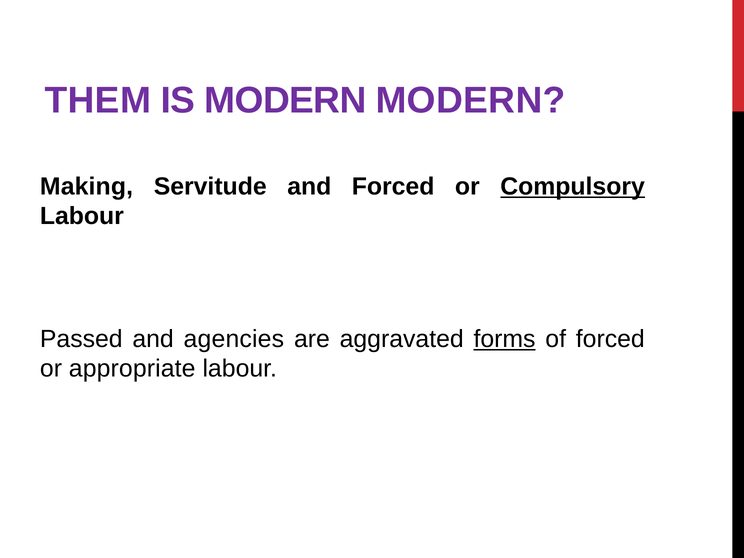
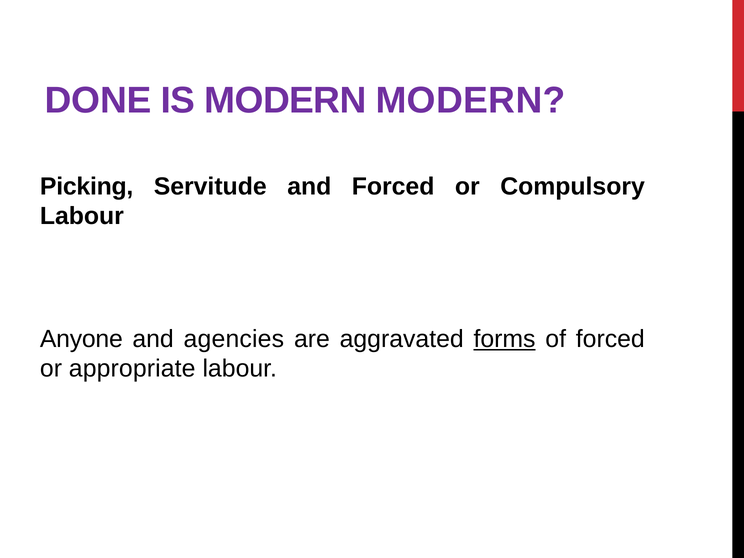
THEM: THEM -> DONE (98, 101)
Making: Making -> Picking (87, 187)
Compulsory underline: present -> none (573, 187)
Passed: Passed -> Anyone (81, 339)
